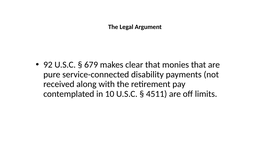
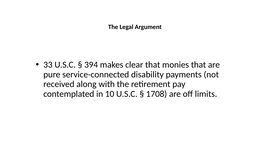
92: 92 -> 33 (48, 65)
679: 679 -> 394 (91, 65)
4511: 4511 -> 1708 (157, 94)
